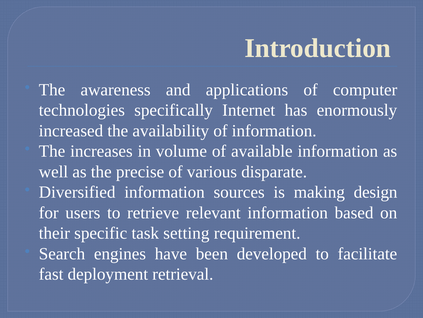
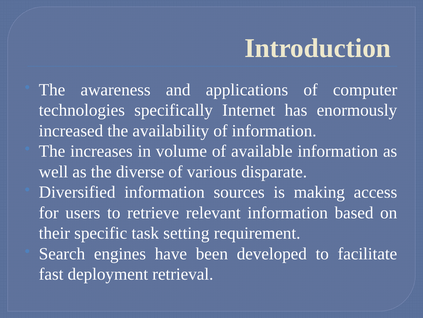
precise: precise -> diverse (140, 171)
design: design -> access (375, 192)
